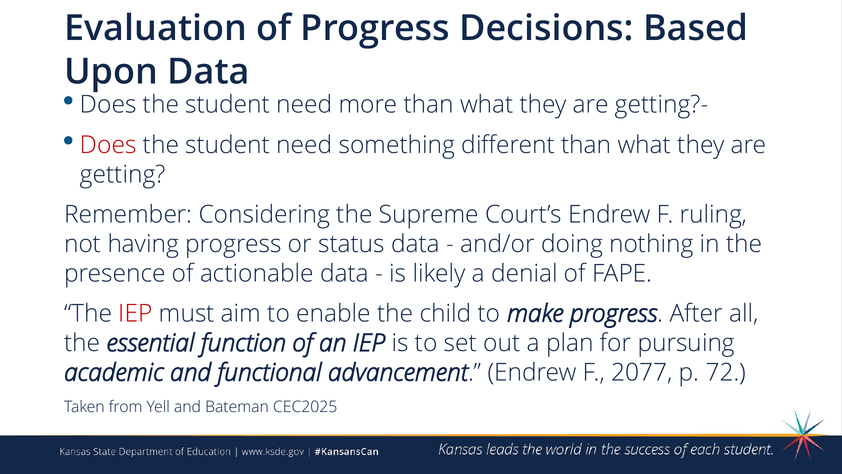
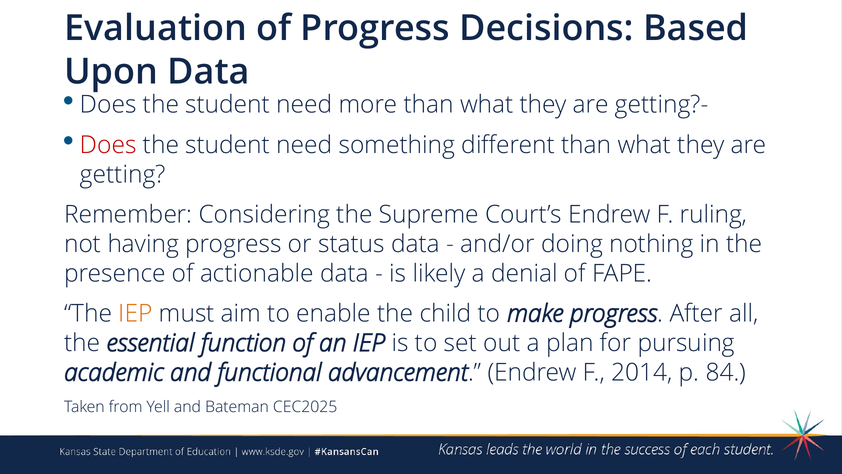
IEP colour: red -> orange (136, 313)
2077: 2077 -> 2014 (642, 372)
72: 72 -> 84 (726, 372)
